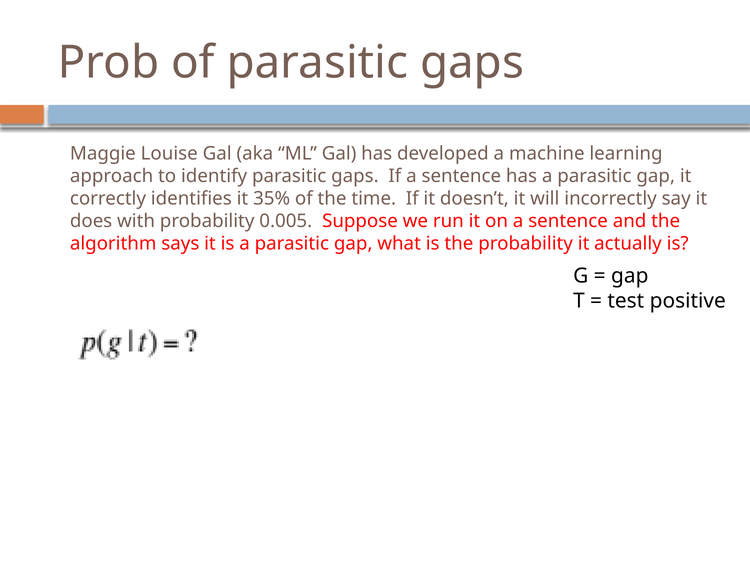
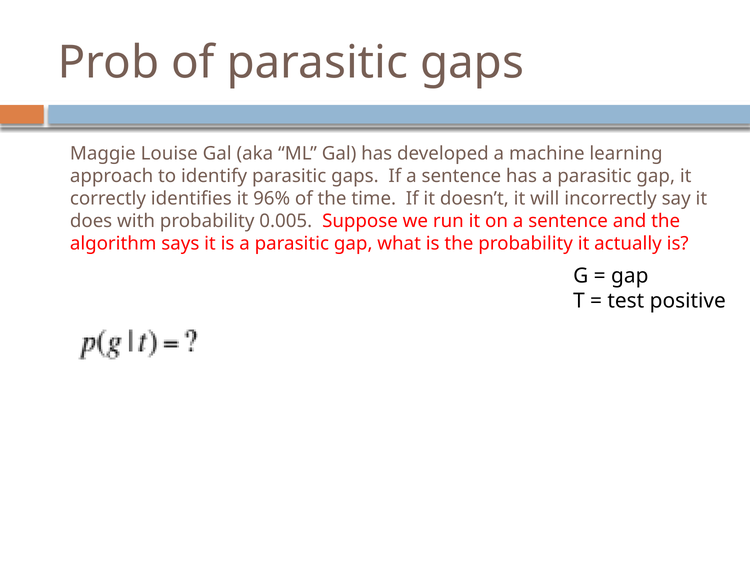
35%: 35% -> 96% (272, 199)
